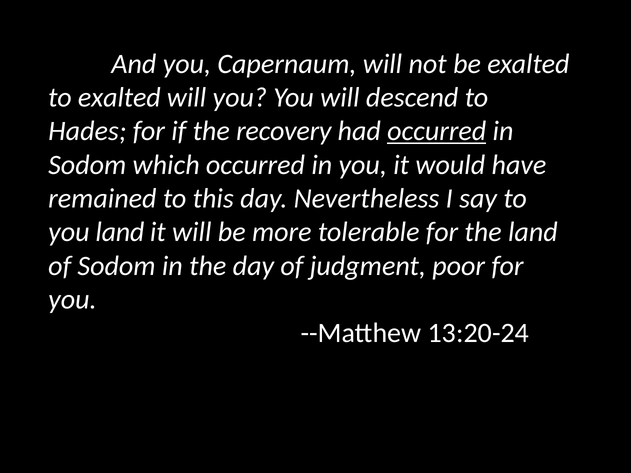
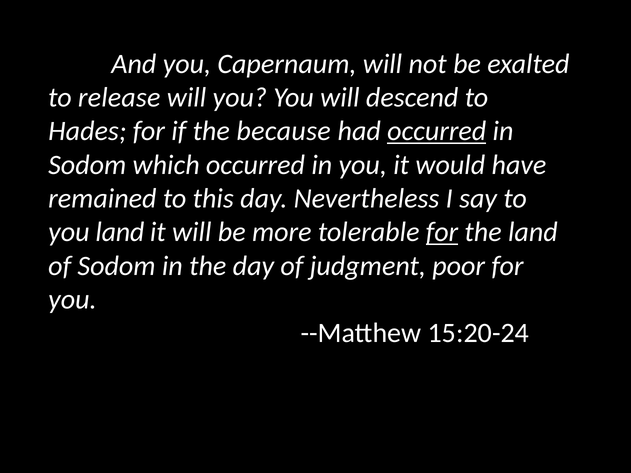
to exalted: exalted -> release (119, 98)
recovery: recovery -> because (284, 131)
for underline: none -> present (442, 232)
13:20-24: 13:20-24 -> 15:20-24 (478, 333)
